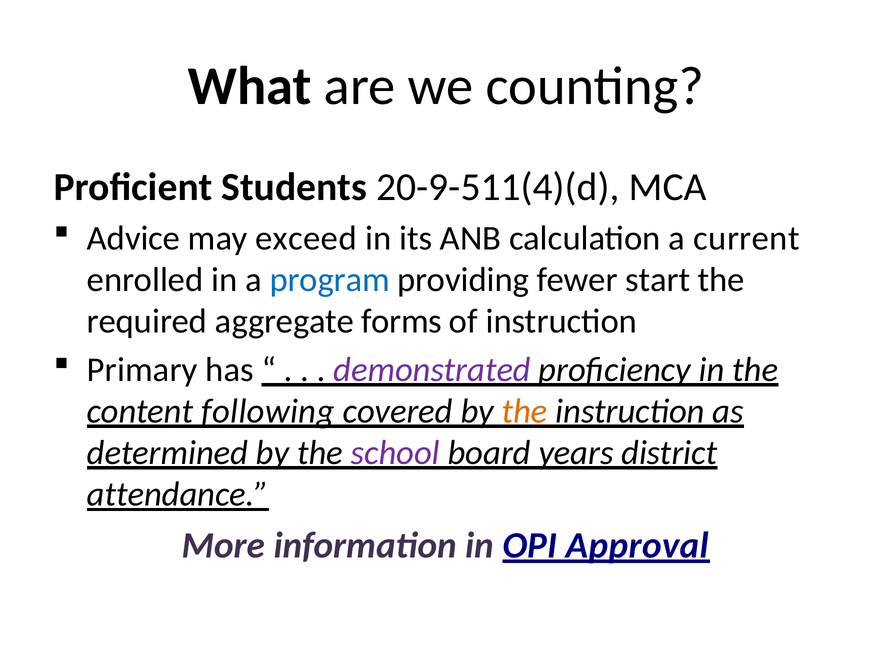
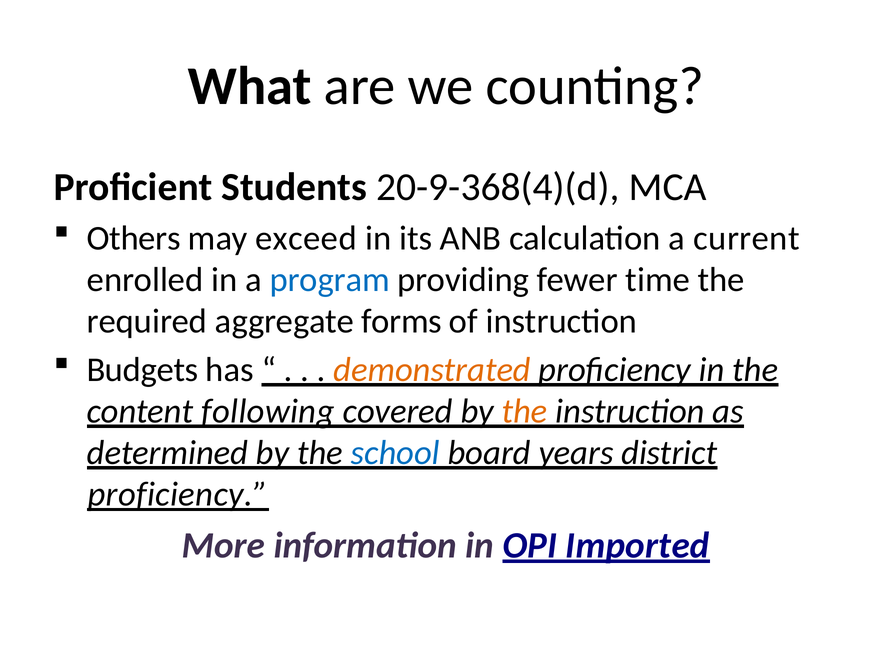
20-9-511(4)(d: 20-9-511(4)(d -> 20-9-368(4)(d (498, 187)
Advice: Advice -> Others (134, 238)
start: start -> time (658, 280)
Primary: Primary -> Budgets (142, 370)
demonstrated colour: purple -> orange (432, 370)
school colour: purple -> blue (395, 453)
attendance: attendance -> proficiency (178, 495)
Approval: Approval -> Imported (638, 545)
